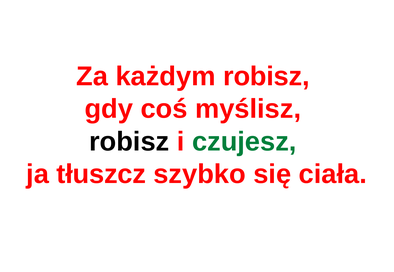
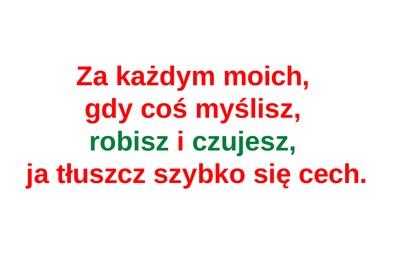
każdym robisz: robisz -> moich (266, 77)
robisz colour: black -> green (129, 142)
ciała: ciała -> cech (333, 175)
